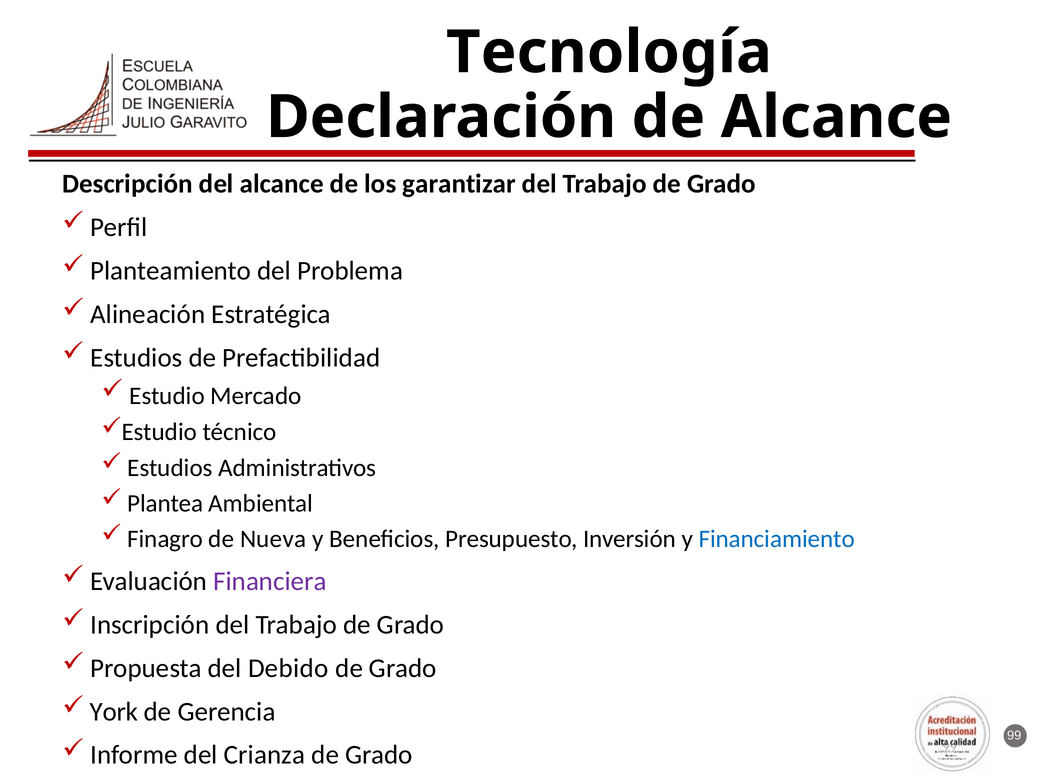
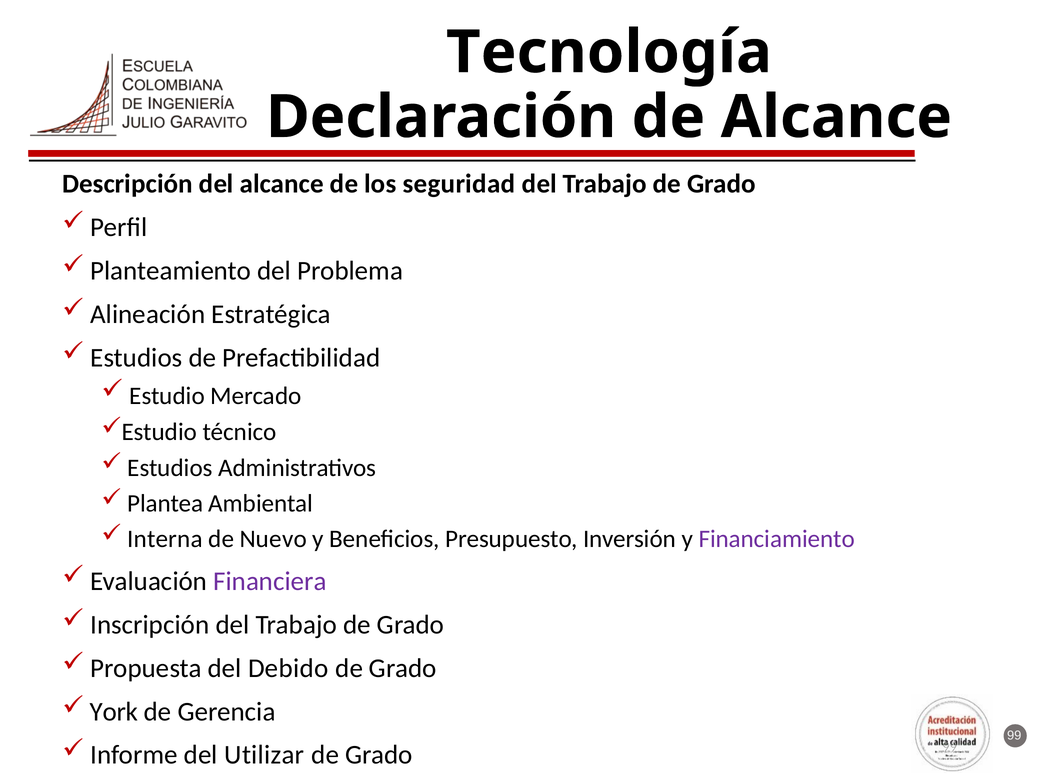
garantizar: garantizar -> seguridad (459, 184)
Finagro: Finagro -> Interna (165, 539)
Nueva: Nueva -> Nuevo (273, 539)
Financiamiento colour: blue -> purple (777, 539)
Crianza: Crianza -> Utilizar (264, 754)
